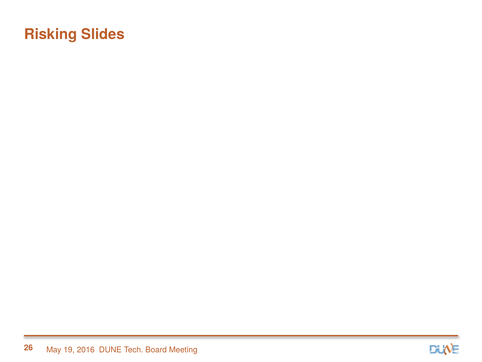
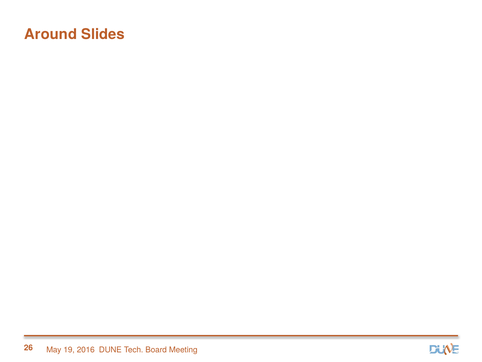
Risking: Risking -> Around (51, 34)
